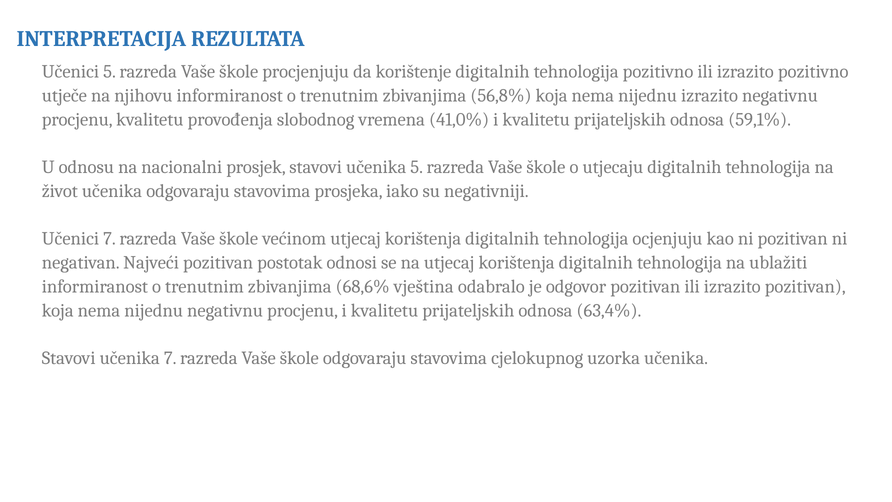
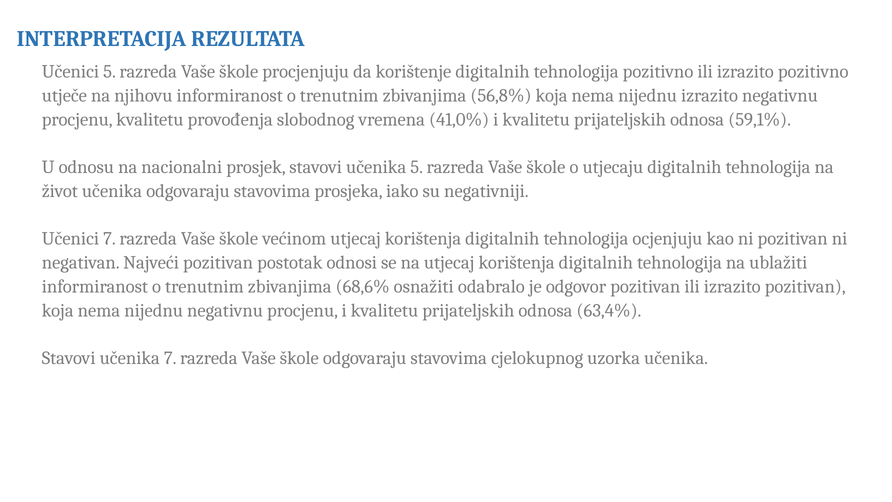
vještina: vještina -> osnažiti (424, 286)
